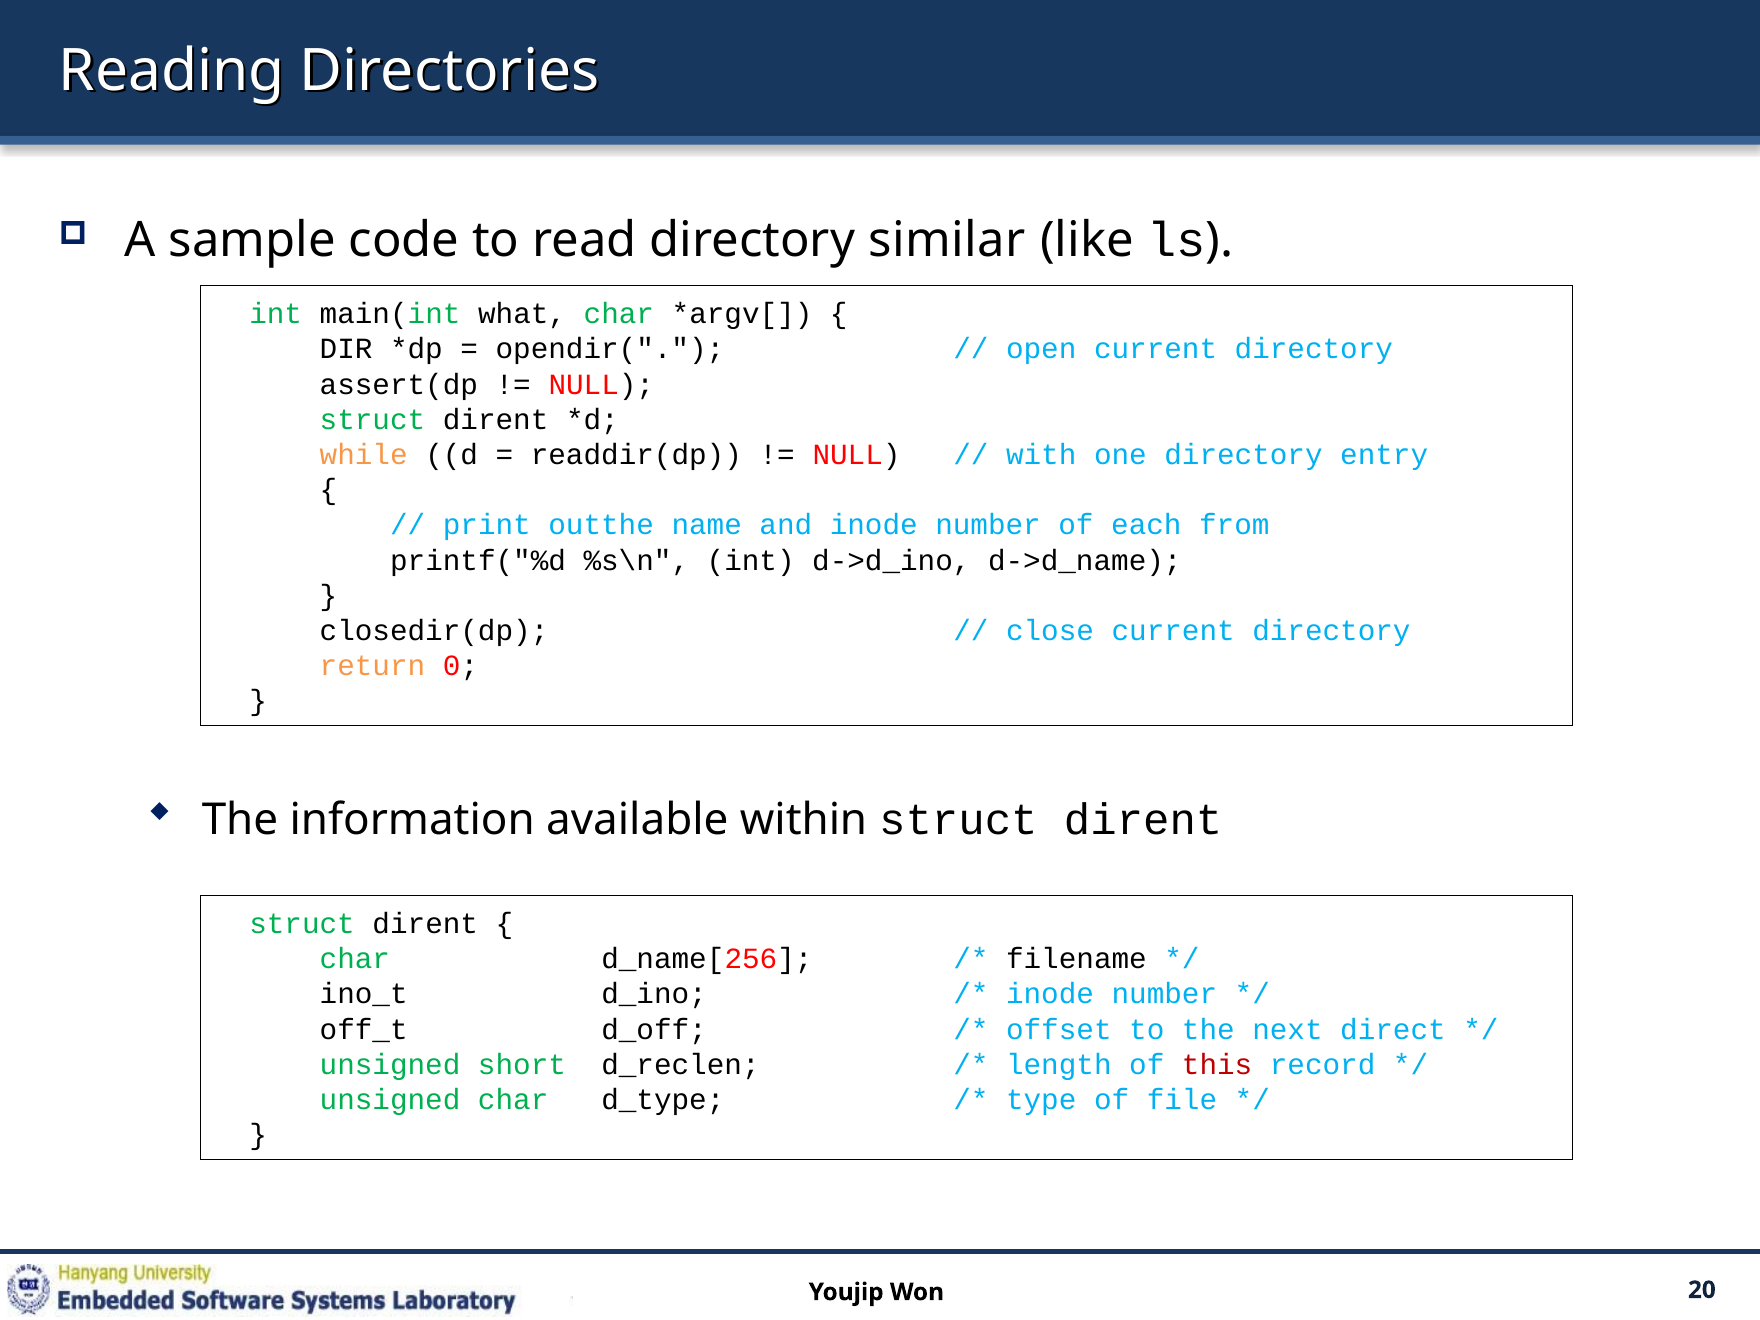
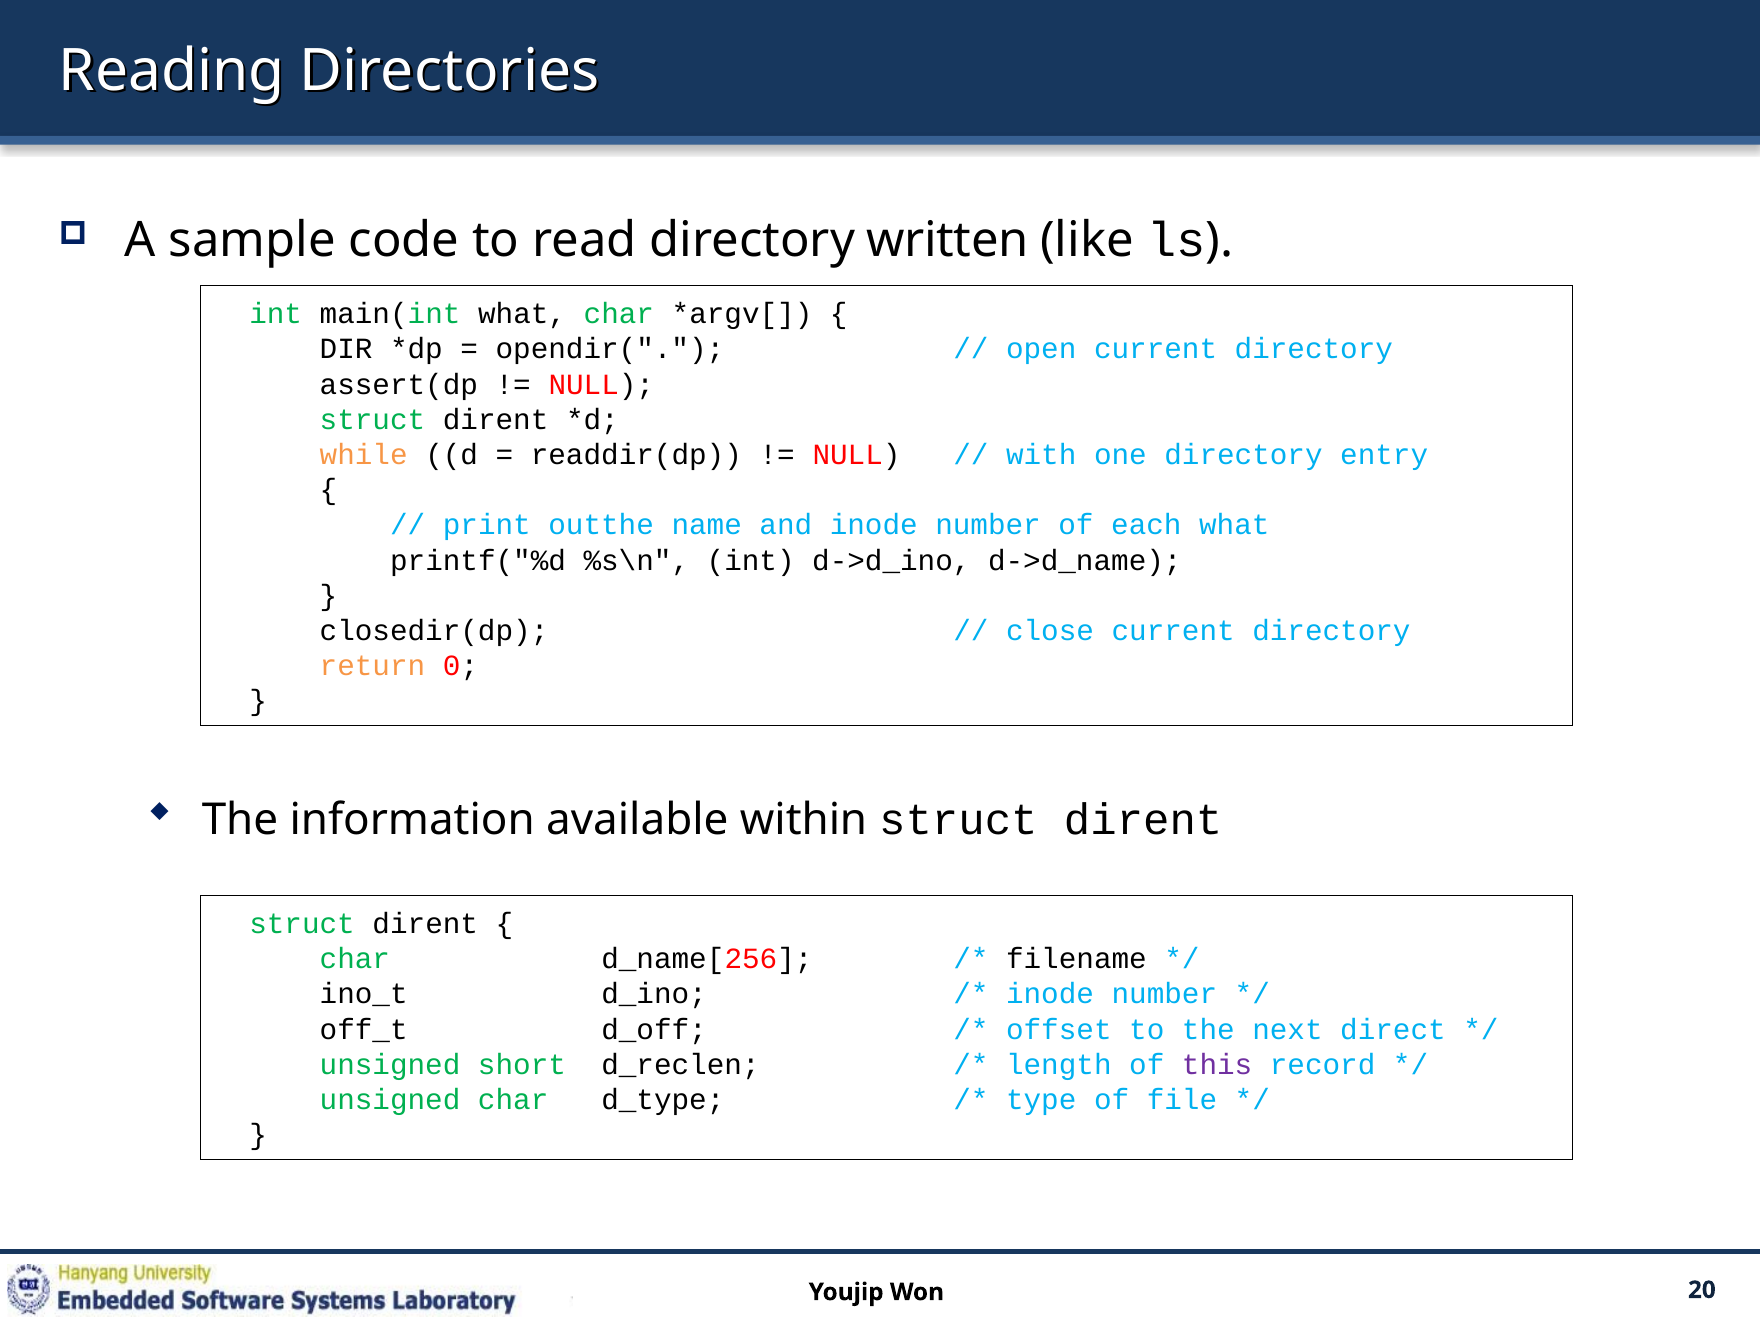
similar: similar -> written (948, 240)
each from: from -> what (1234, 525)
this colour: red -> purple (1217, 1065)
